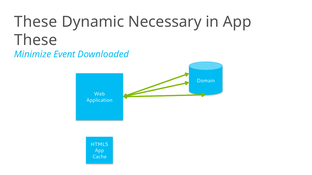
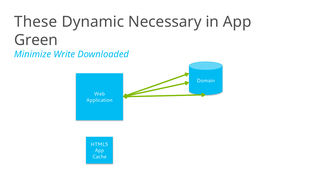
These: These -> Green (36, 40)
Event: Event -> Write (64, 55)
